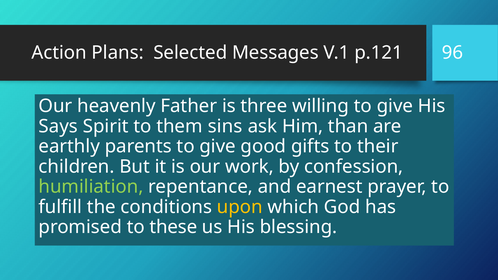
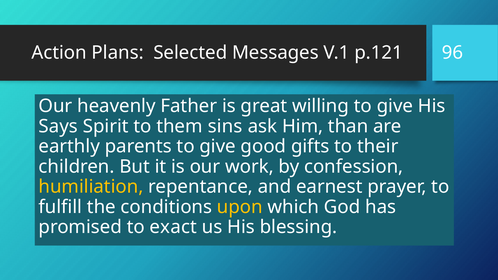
three: three -> great (264, 106)
humiliation colour: light green -> yellow (91, 187)
these: these -> exact (173, 227)
